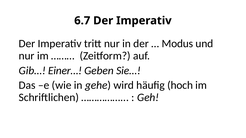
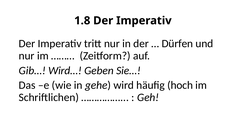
6.7: 6.7 -> 1.8 (82, 21)
Modus: Modus -> Dürfen (177, 44)
Einer…: Einer… -> Wird… (65, 71)
